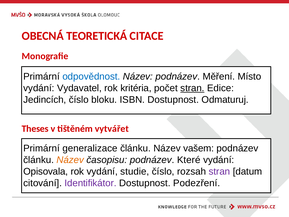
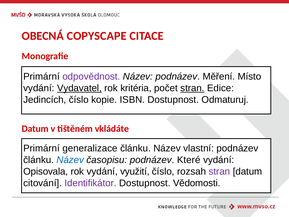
TEORETICKÁ: TEORETICKÁ -> COPYSCAPE (97, 36)
odpovědnost colour: blue -> purple (91, 76)
Vydavatel underline: none -> present (79, 88)
bloku: bloku -> kopie (104, 100)
Theses: Theses -> Datum (35, 129)
vytvářet: vytvářet -> vkládáte (112, 129)
vašem: vašem -> vlastní (199, 148)
Název colour: orange -> blue (70, 160)
studie: studie -> využití (135, 171)
Podezření: Podezření -> Vědomosti (197, 183)
